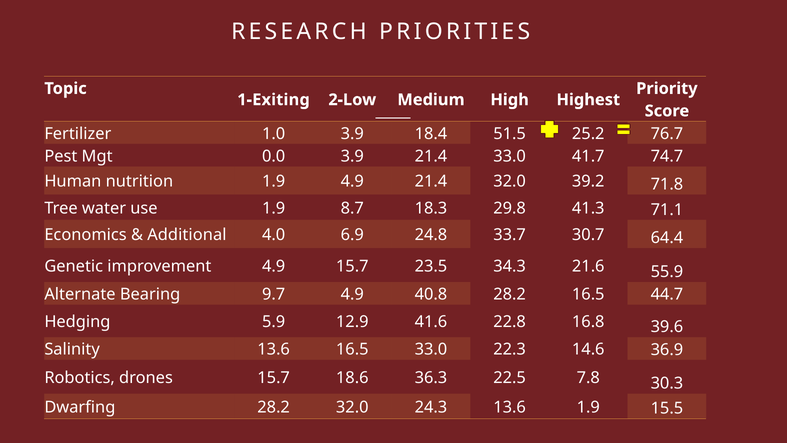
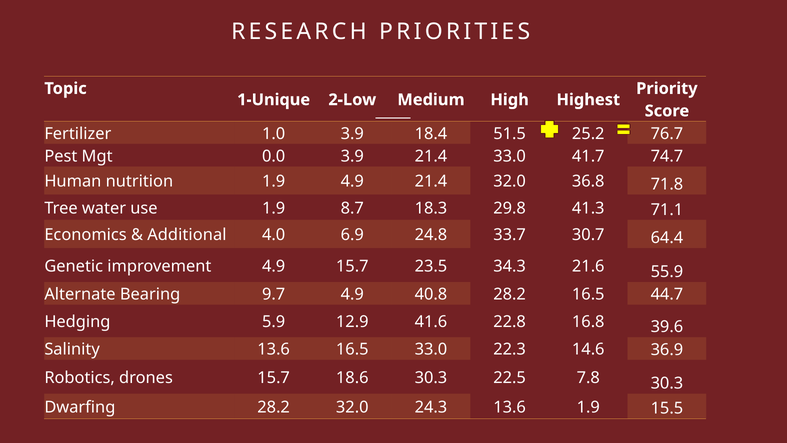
1-Exiting: 1-Exiting -> 1-Unique (274, 100)
39.2: 39.2 -> 36.8 (588, 181)
18.6 36.3: 36.3 -> 30.3 (431, 378)
